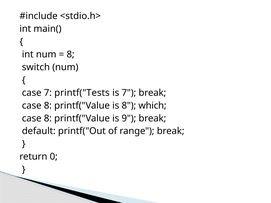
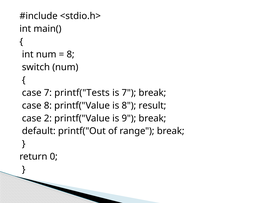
which: which -> result (152, 106)
8: 8 -> 2 (48, 118)
